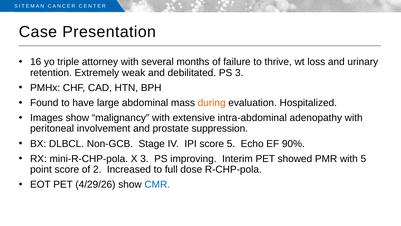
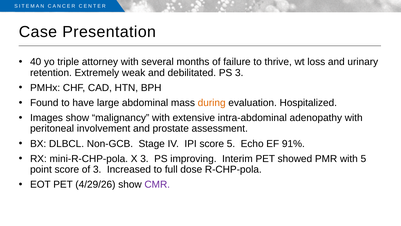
16: 16 -> 40 (36, 62)
suppression: suppression -> assessment (220, 128)
90%: 90% -> 91% (293, 143)
of 2: 2 -> 3 (97, 169)
CMR colour: blue -> purple (157, 184)
